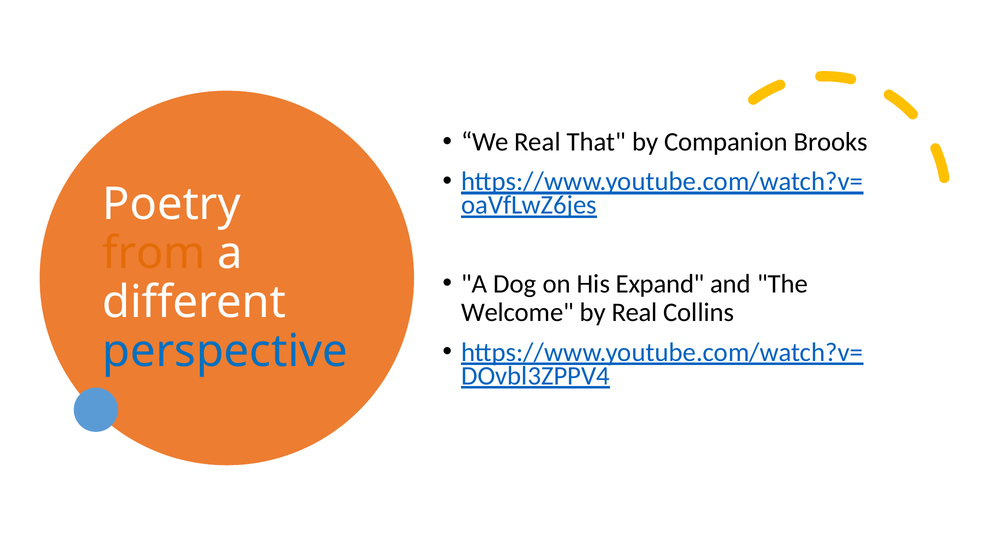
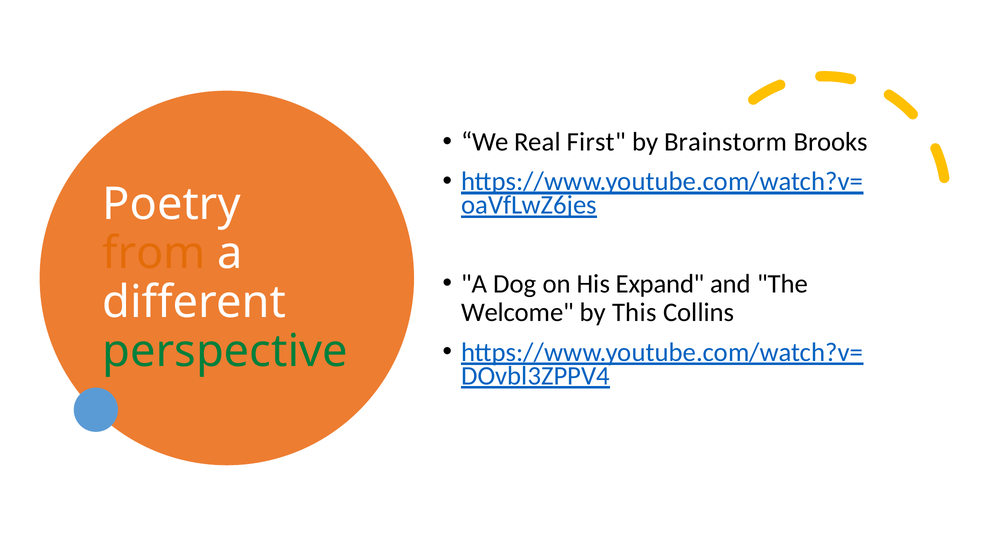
That: That -> First (596, 142)
Companion: Companion -> Brainstorm (726, 142)
by Real: Real -> This (634, 313)
perspective colour: blue -> green (225, 351)
